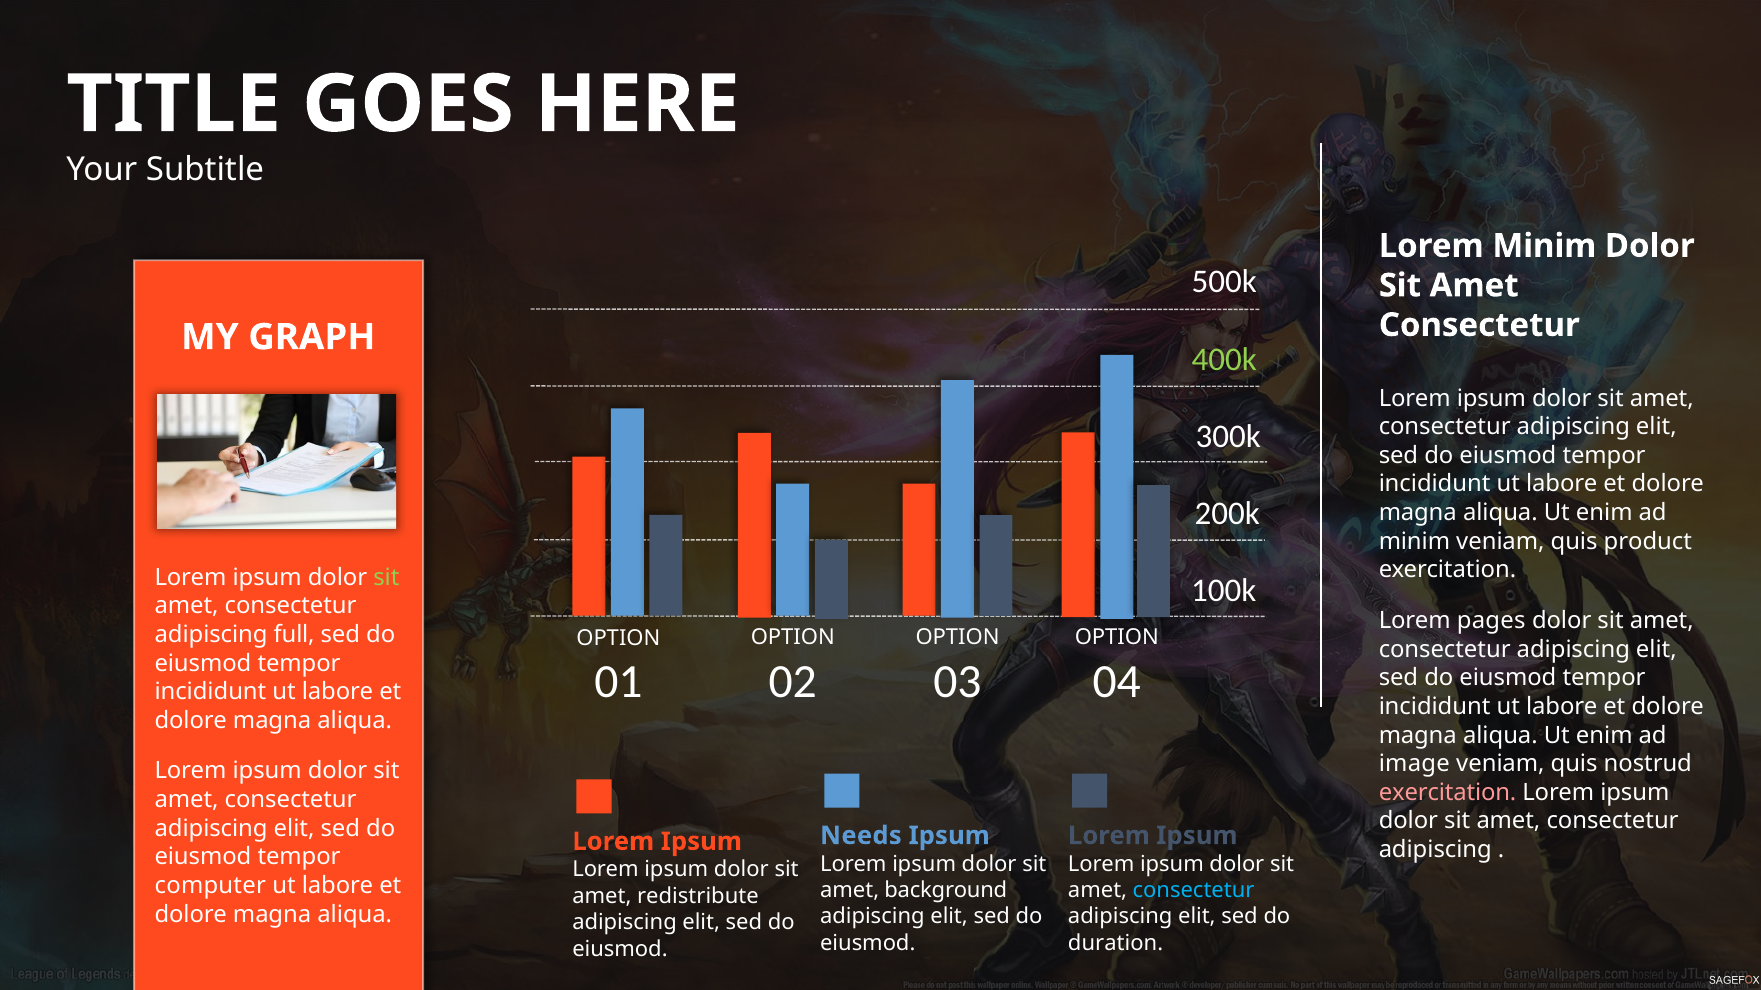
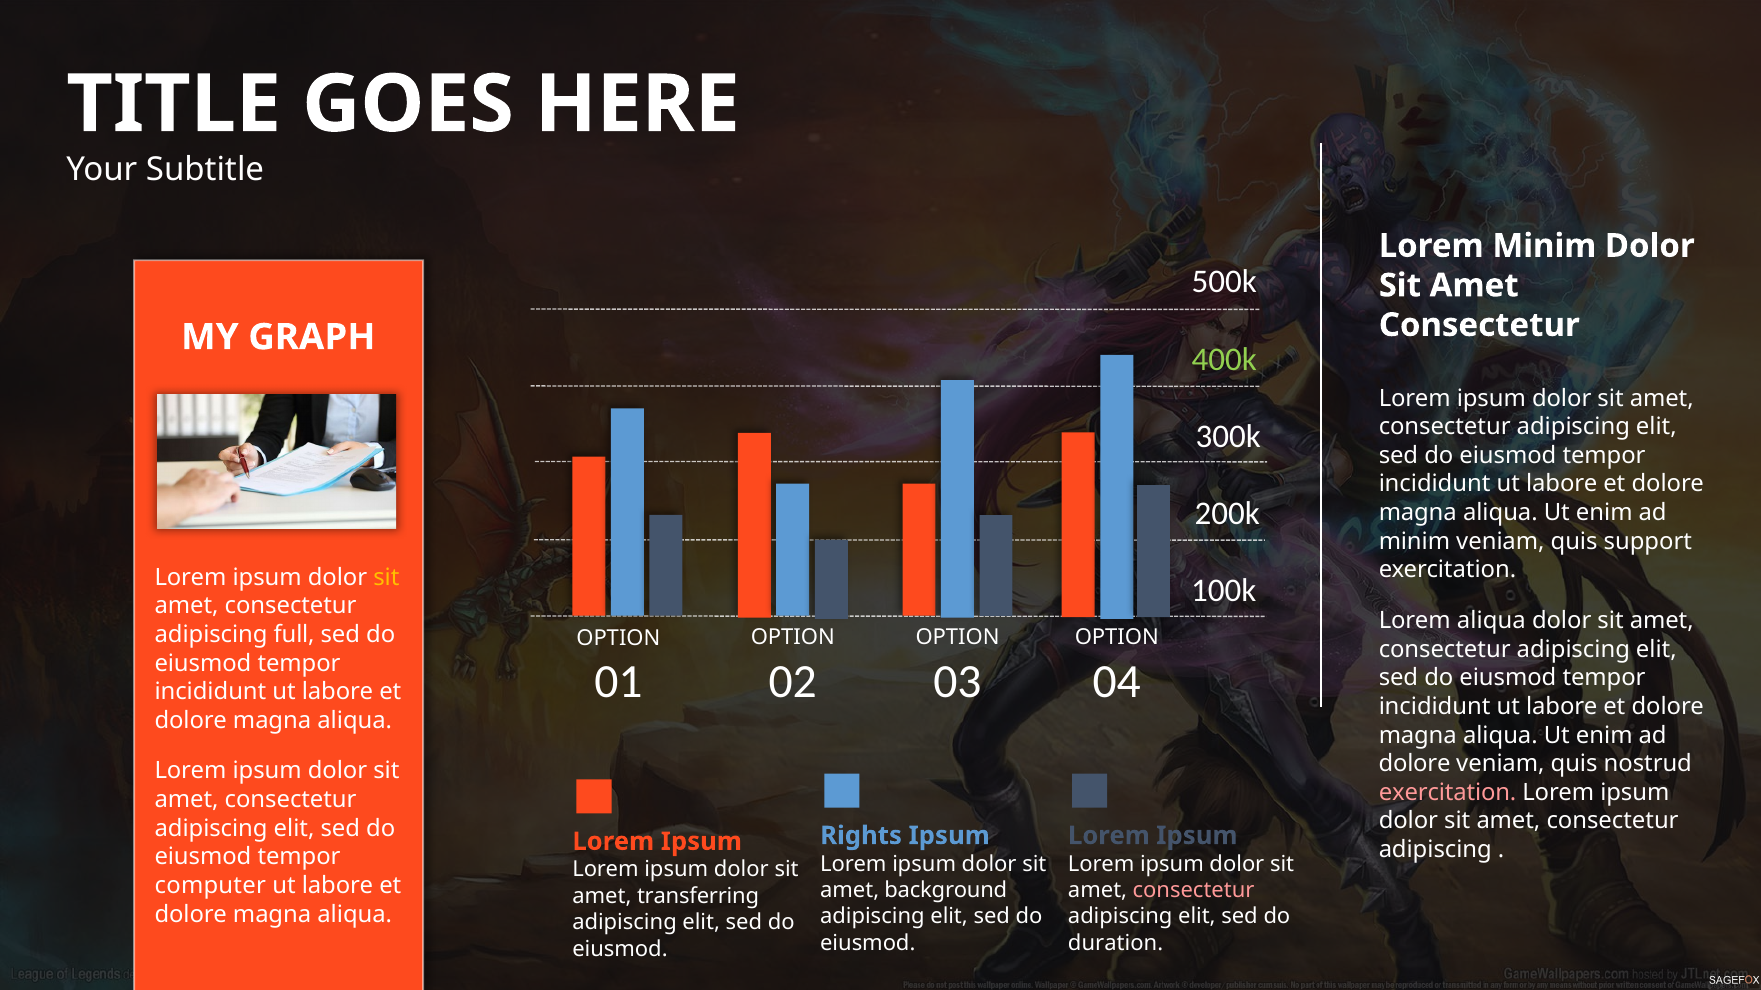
product: product -> support (1648, 542)
sit colour: light green -> yellow (386, 578)
Lorem pages: pages -> aliqua (1491, 621)
image: image -> dolore (1415, 764)
Needs: Needs -> Rights (861, 836)
consectetur colour: light blue -> pink (1194, 891)
redistribute: redistribute -> transferring (698, 897)
